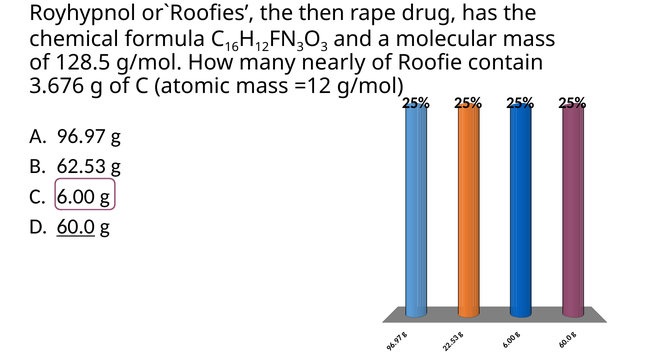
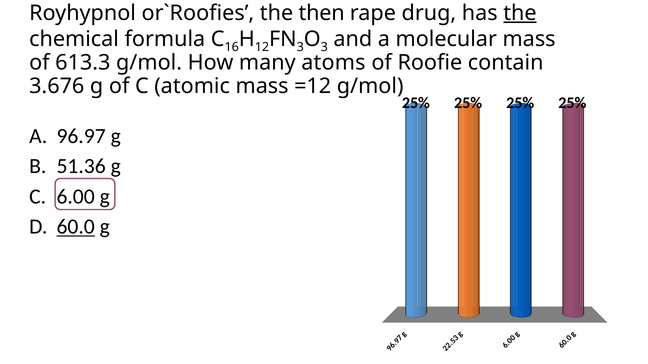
the underline: none -> present (520, 13)
128.5: 128.5 -> 613.3 (83, 63)
nearly: nearly -> atoms (333, 63)
62.53: 62.53 -> 51.36 (81, 167)
